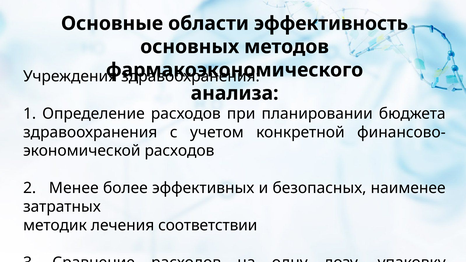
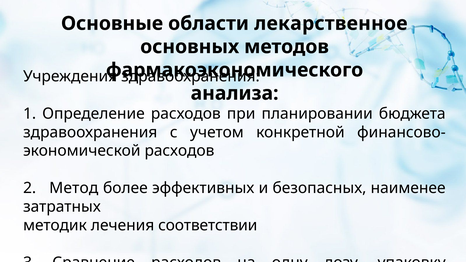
эффективность: эффективность -> лекарственное (331, 23)
Менее: Менее -> Метод (74, 188)
